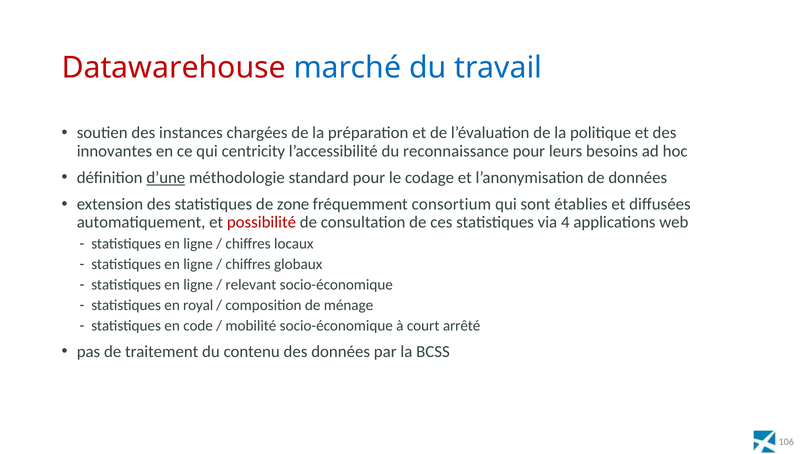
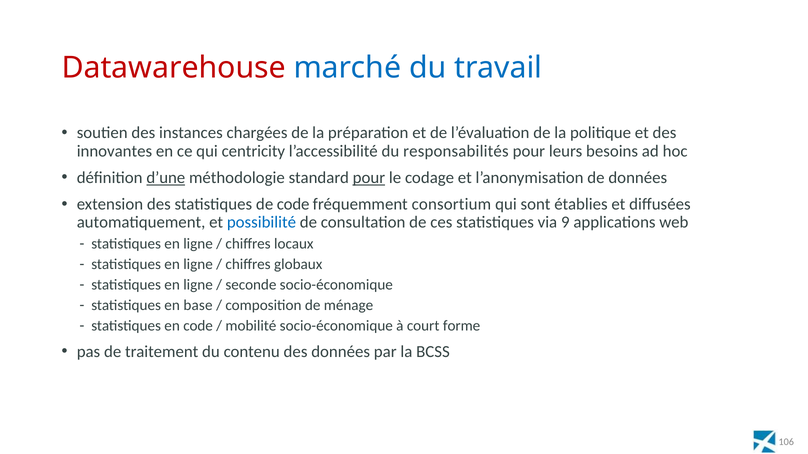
reconnaissance: reconnaissance -> responsabilités (456, 151)
pour underline: none -> present (369, 178)
de zone: zone -> code (293, 204)
possibilité colour: red -> blue (261, 223)
4: 4 -> 9 (565, 223)
relevant: relevant -> seconde (251, 285)
royal: royal -> base (198, 306)
arrêté: arrêté -> forme (462, 326)
